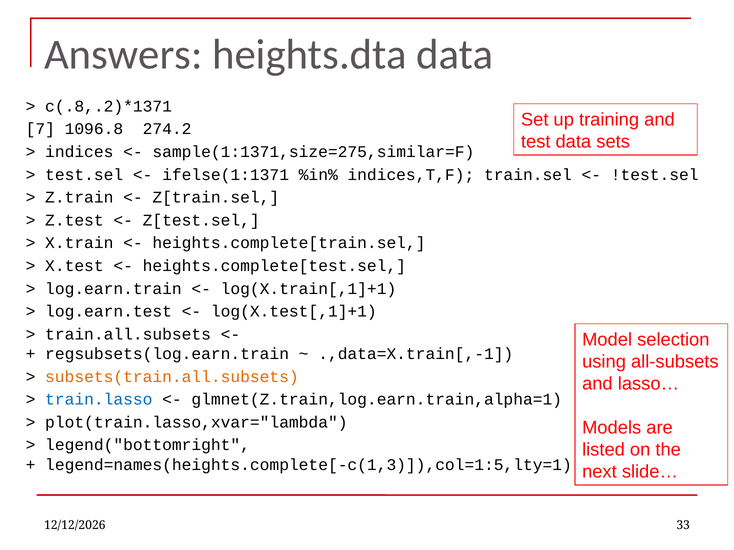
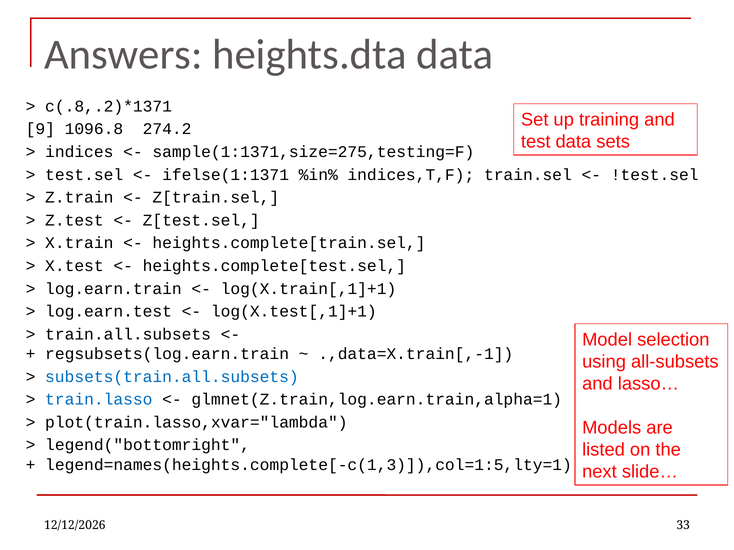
7: 7 -> 9 (40, 129)
sample(1:1371,size=275,similar=F: sample(1:1371,size=275,similar=F -> sample(1:1371,size=275,testing=F (313, 152)
subsets(train.all.subsets colour: orange -> blue (172, 377)
